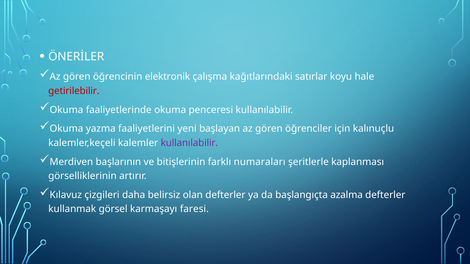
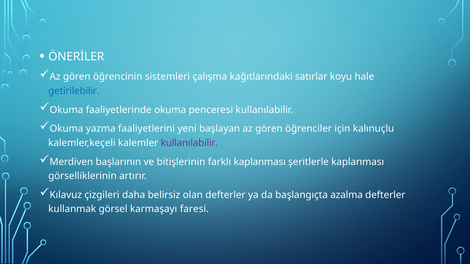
elektronik: elektronik -> sistemleri (167, 77)
getirilebilir colour: red -> blue (74, 91)
farklı numaraları: numaraları -> kaplanması (260, 162)
